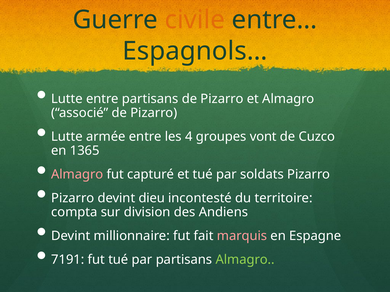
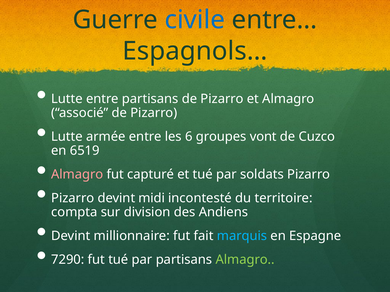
civile colour: orange -> blue (195, 20)
4: 4 -> 6 (189, 137)
1365: 1365 -> 6519 (85, 151)
dieu: dieu -> midi (152, 198)
marquis colour: pink -> light blue (242, 236)
7191: 7191 -> 7290 (68, 260)
